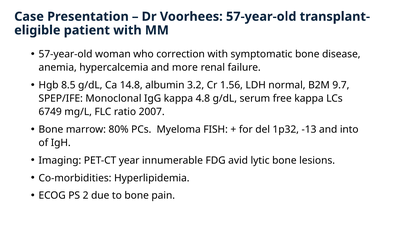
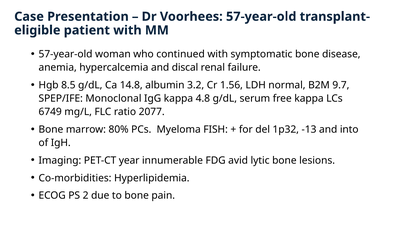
correction: correction -> continued (181, 54)
more: more -> discal (185, 68)
2007: 2007 -> 2077 (152, 112)
